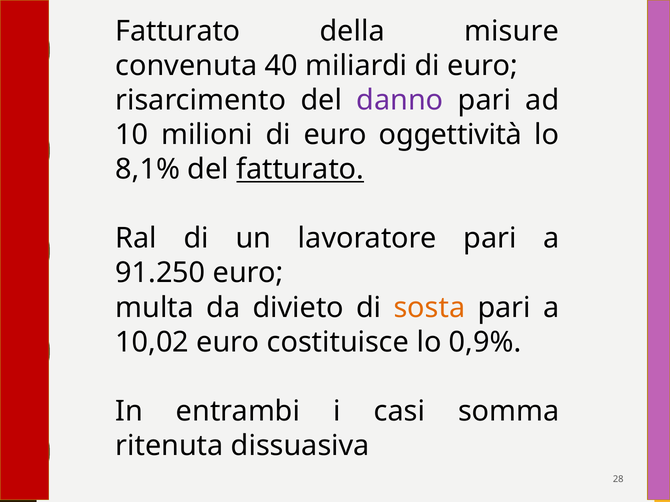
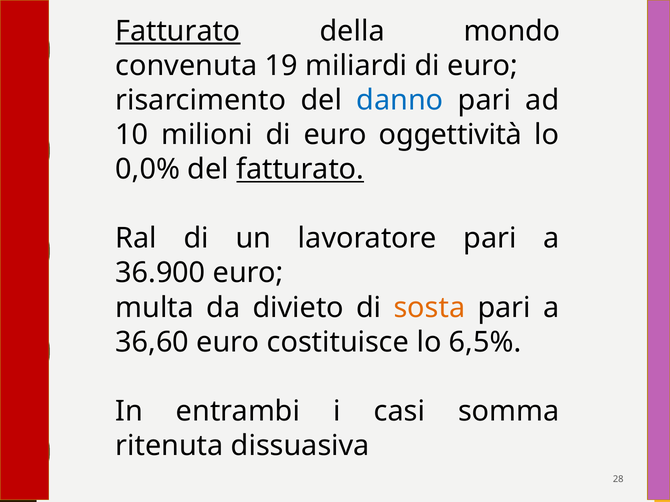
Fatturato underline: none -> present (178, 31)
misure: misure -> mondo (512, 31)
40: 40 -> 19 (281, 66)
danno colour: purple -> blue (400, 100)
8,1%: 8,1% -> 0,0% (148, 169)
91.250: 91.250 -> 36.900 (160, 273)
10,02: 10,02 -> 36,60 (152, 342)
0,9%: 0,9% -> 6,5% (485, 342)
